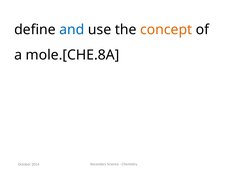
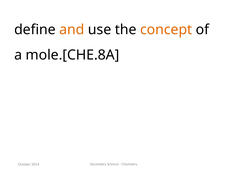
and colour: blue -> orange (72, 30)
